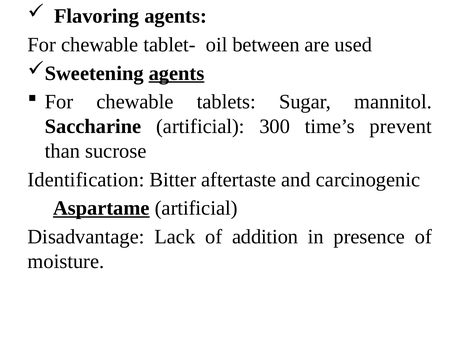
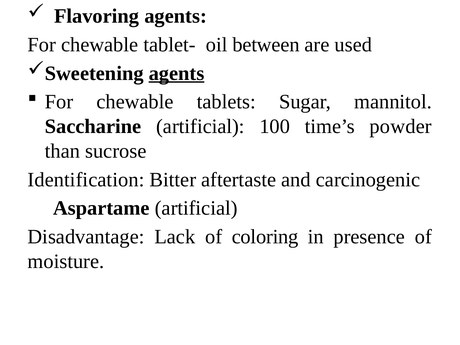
300: 300 -> 100 (275, 126)
prevent: prevent -> powder (401, 126)
Aspartame underline: present -> none (101, 208)
addition: addition -> coloring (265, 237)
